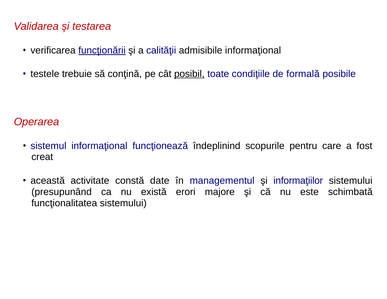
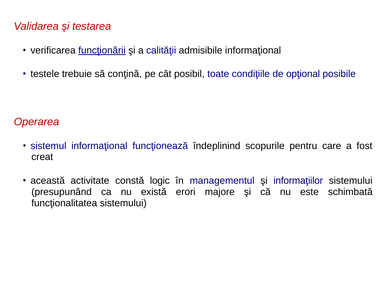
posibil underline: present -> none (189, 74)
formală: formală -> opţional (303, 74)
date: date -> logic (160, 181)
